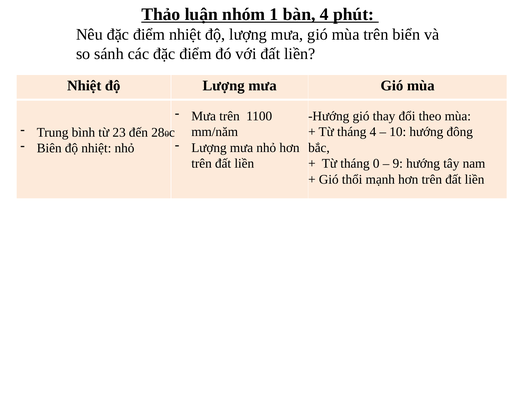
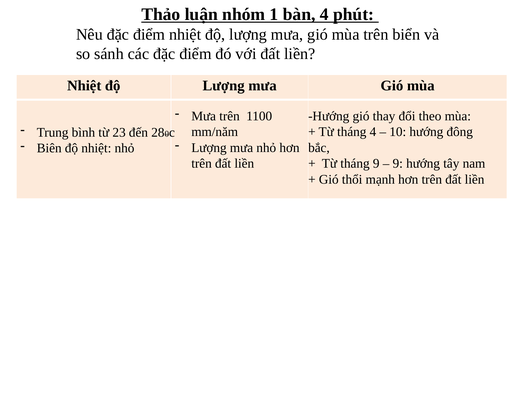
tháng 0: 0 -> 9 (376, 163)
